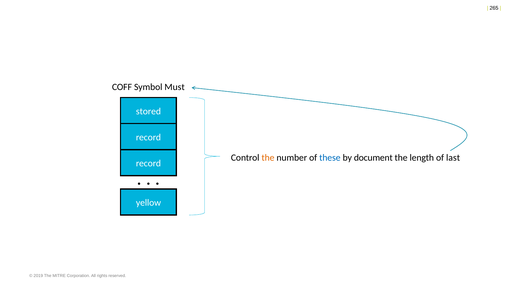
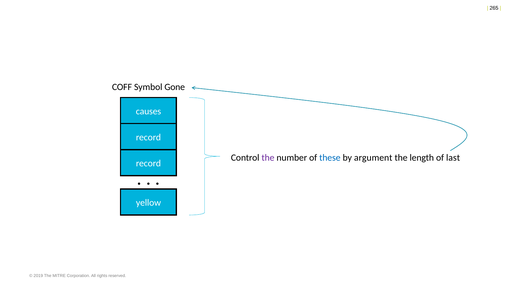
Must: Must -> Gone (175, 87)
stored: stored -> causes (149, 111)
the colour: orange -> purple (268, 158)
document: document -> argument (373, 158)
